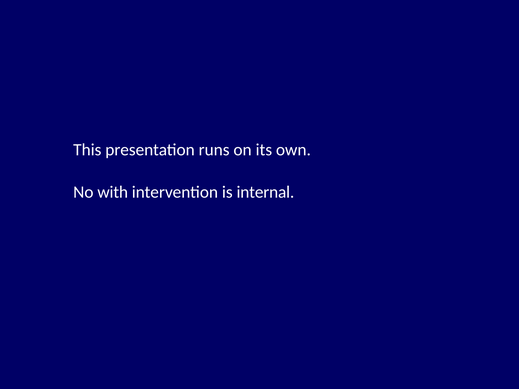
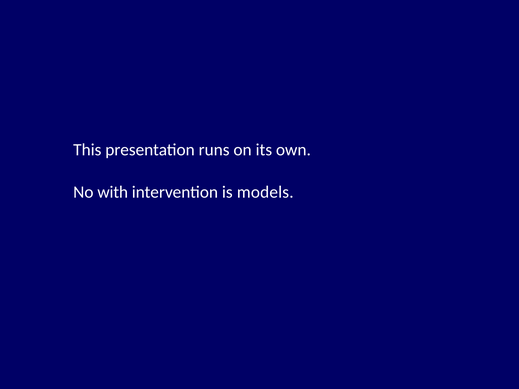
internal: internal -> models (265, 192)
